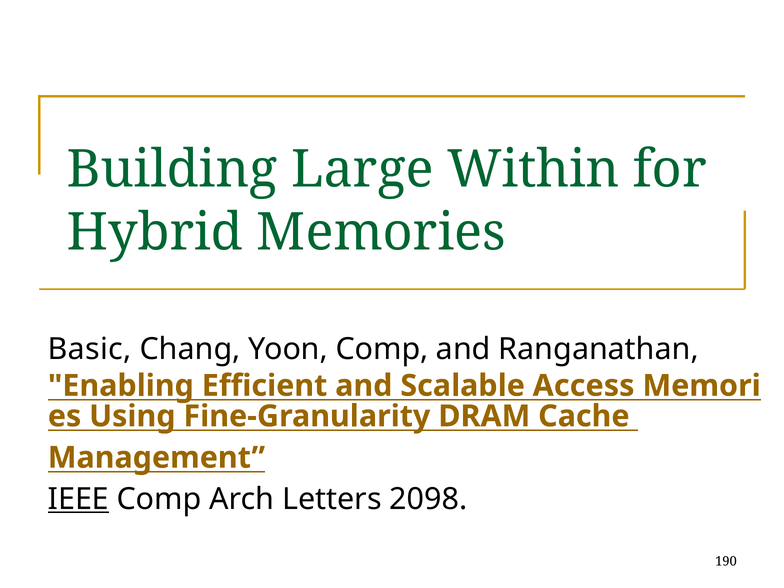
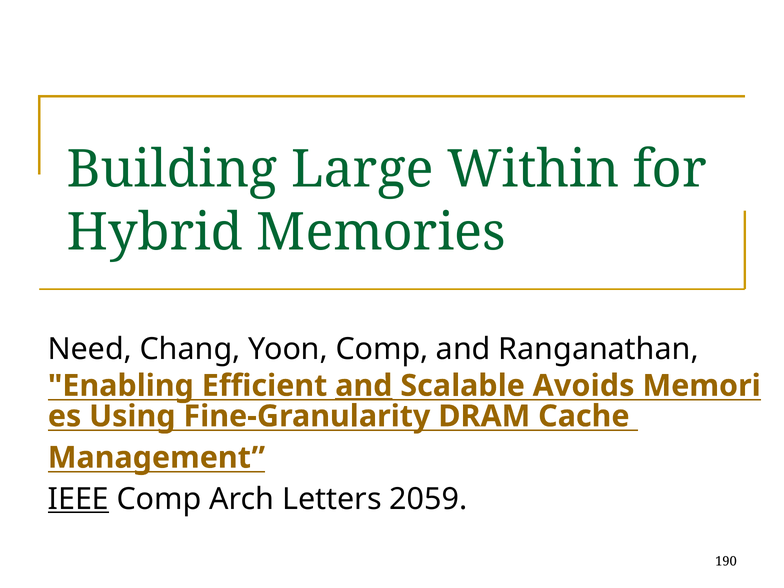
Basic: Basic -> Need (90, 349)
and underline: none -> present (364, 386)
Access: Access -> Avoids (584, 386)
2098: 2098 -> 2059 (428, 499)
